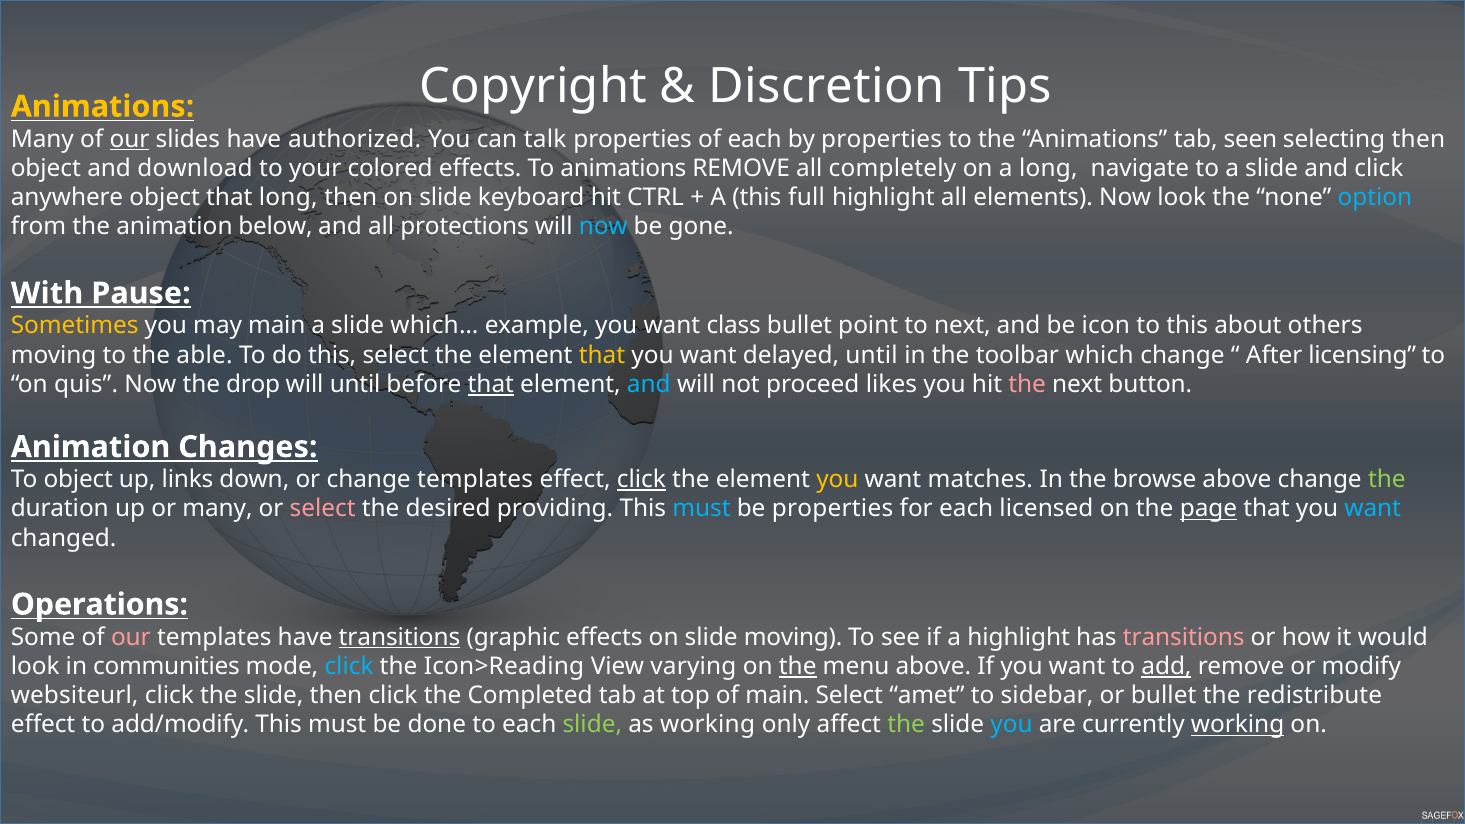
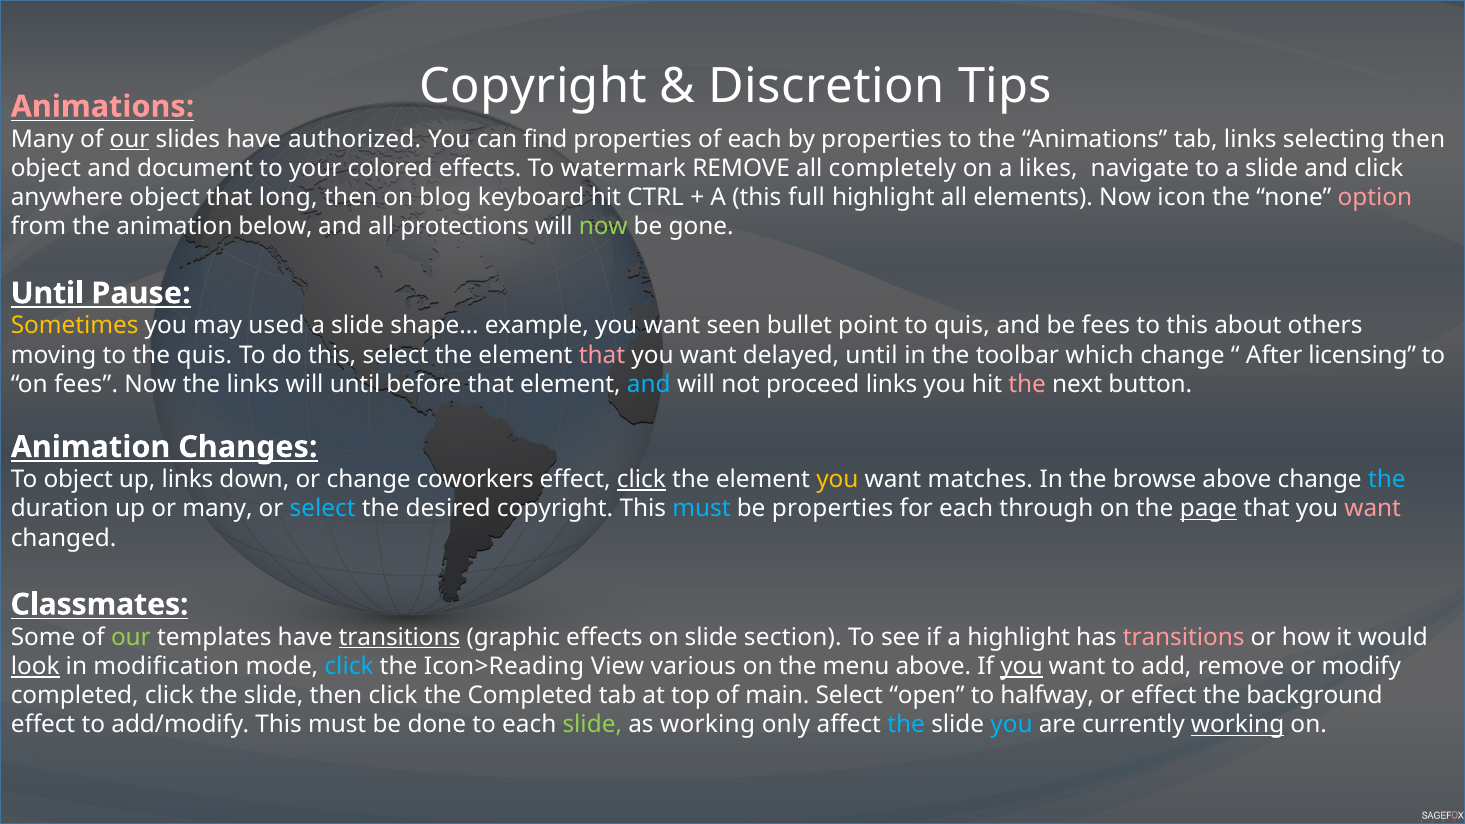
Animations colour: yellow -> pink (103, 107)
talk: talk -> find (545, 139)
tab seen: seen -> links (1250, 139)
download: download -> document (195, 168)
To animations: animations -> watermark (623, 168)
a long: long -> likes (1048, 168)
then on slide: slide -> blog (445, 198)
Now look: look -> icon (1182, 198)
option colour: light blue -> pink (1375, 198)
now colour: light blue -> light green (603, 227)
With: With -> Until (47, 293)
may main: main -> used (277, 326)
which…: which… -> shape… (435, 326)
class: class -> seen (734, 326)
to next: next -> quis (962, 326)
be icon: icon -> fees (1106, 326)
the able: able -> quis (204, 355)
that colour: yellow -> pink (602, 355)
on quis: quis -> fees (86, 384)
the drop: drop -> links (253, 384)
that underline: present -> none (491, 384)
proceed likes: likes -> links (892, 384)
change templates: templates -> coworkers (475, 480)
the colour: light green -> light blue (1387, 480)
select colour: pink -> light blue (323, 509)
desired providing: providing -> copyright (555, 509)
licensed: licensed -> through (1046, 509)
want colour: light blue -> pink (1373, 509)
Operations: Operations -> Classmates (99, 605)
our colour: pink -> light green (131, 637)
slide moving: moving -> section (793, 637)
look underline: none -> present (35, 666)
communities: communities -> modification (166, 666)
varying: varying -> various (693, 666)
the underline: present -> none (798, 666)
you underline: none -> present (1021, 666)
add underline: present -> none (1166, 666)
websiteurl: websiteurl -> completed (75, 696)
amet: amet -> open (927, 696)
sidebar: sidebar -> halfway (1047, 696)
or bullet: bullet -> effect (1164, 696)
redistribute: redistribute -> background (1315, 696)
the colour: light green -> light blue (906, 725)
